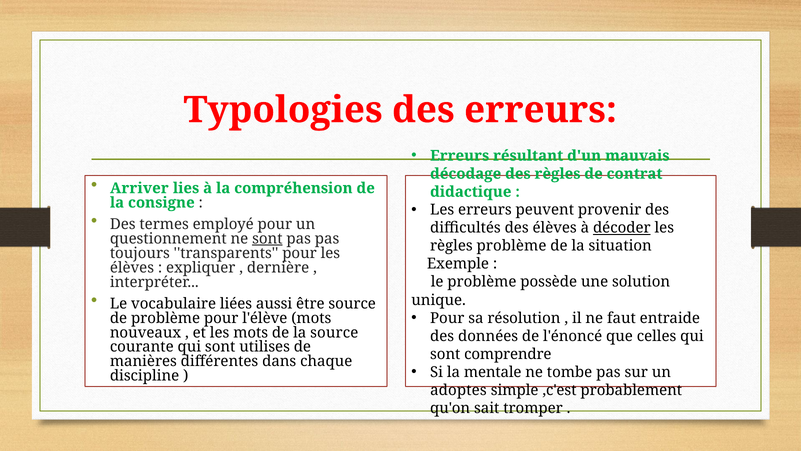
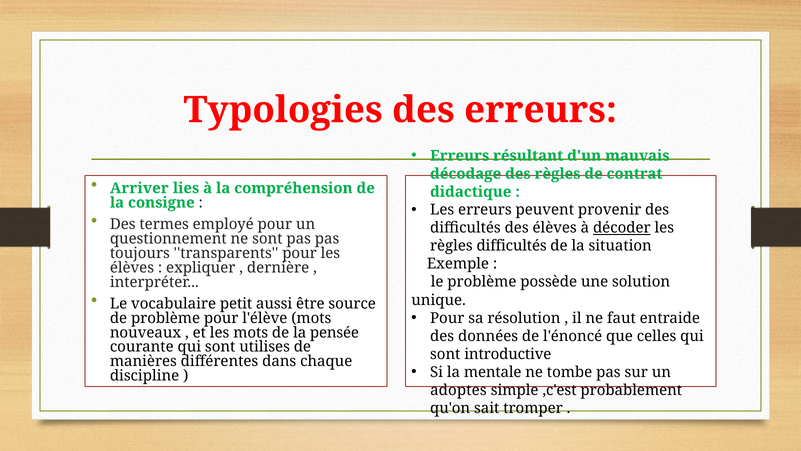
sont underline: present -> none (267, 238)
règles problème: problème -> difficultés (512, 246)
liées: liées -> petit (236, 303)
la source: source -> pensée (334, 332)
comprendre: comprendre -> introductive (508, 354)
